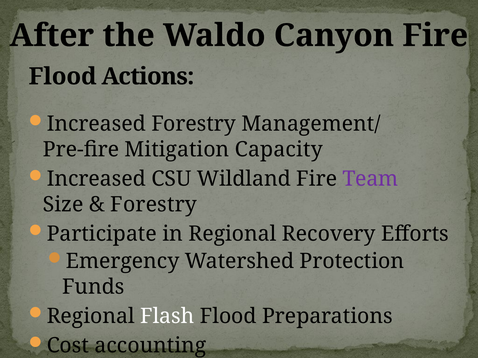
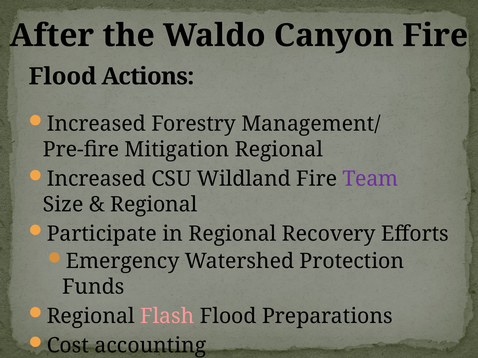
Mitigation Capacity: Capacity -> Regional (279, 150)
Forestry: Forestry -> Regional (154, 205)
Flash colour: white -> pink (167, 317)
